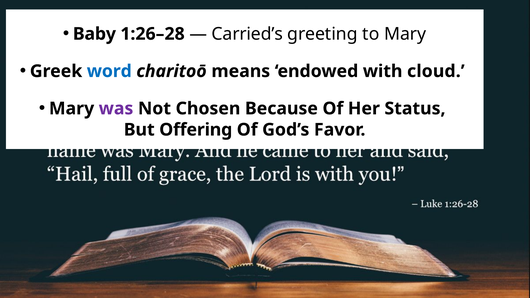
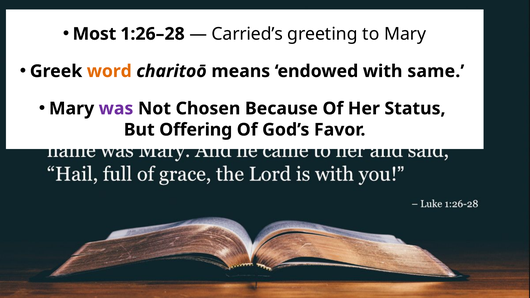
Baby: Baby -> Most (94, 34)
word colour: blue -> orange (109, 71)
cloud: cloud -> same (436, 71)
